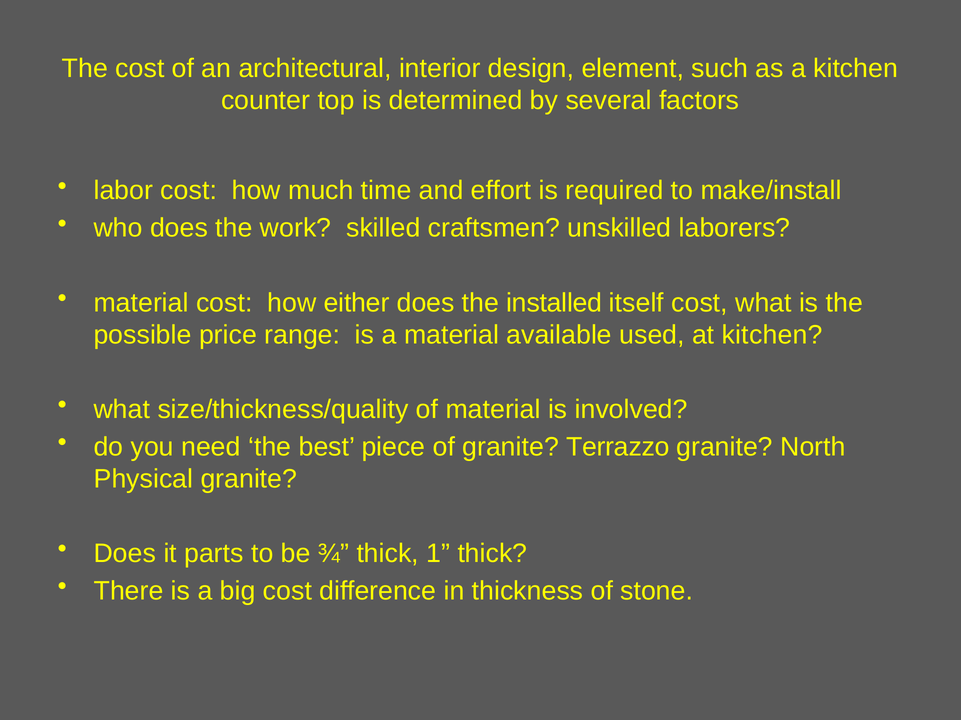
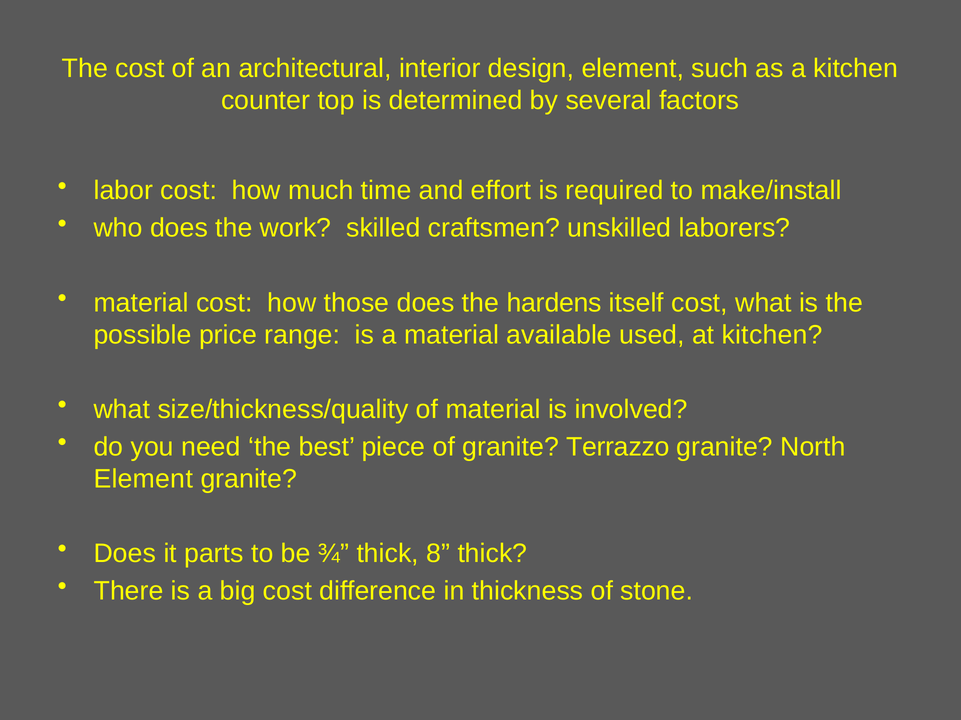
either: either -> those (357, 303)
installed: installed -> hardens (554, 303)
Physical: Physical -> Element (143, 479)
1: 1 -> 8 (438, 554)
